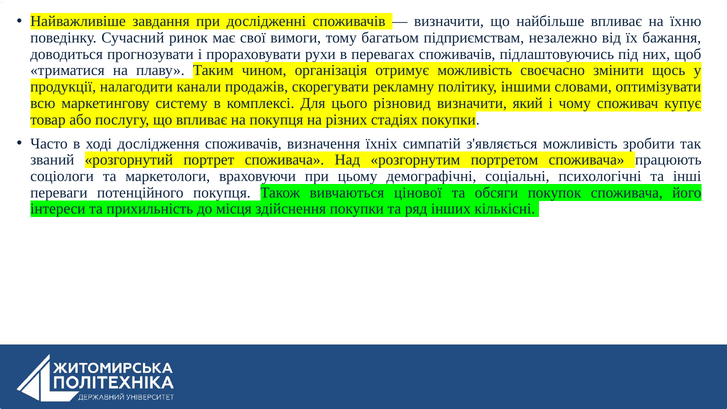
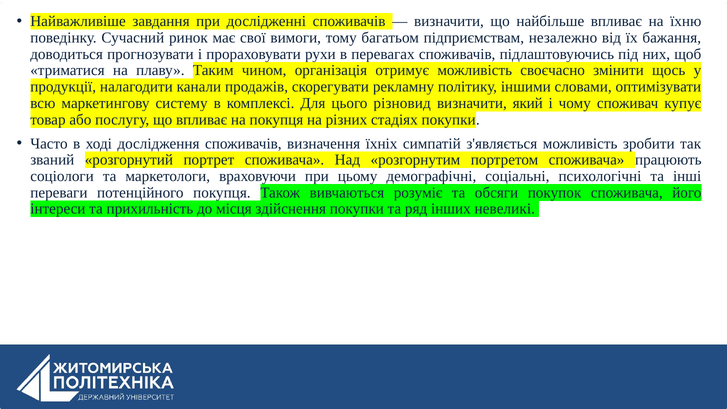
цінової: цінової -> розуміє (418, 193)
кількісні: кількісні -> невеликі (505, 209)
